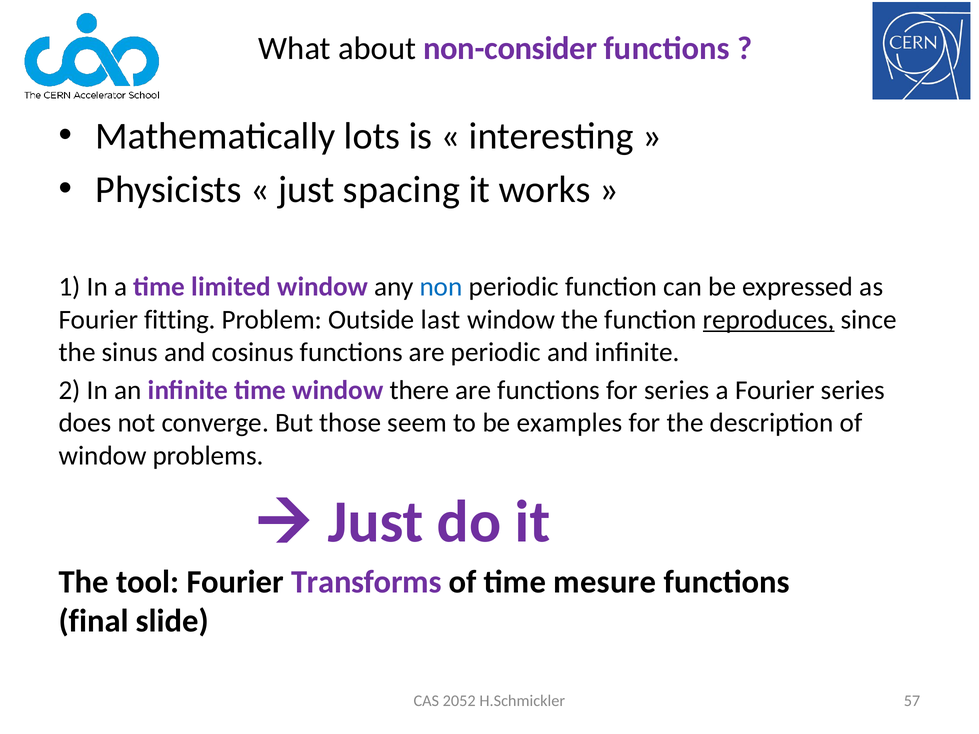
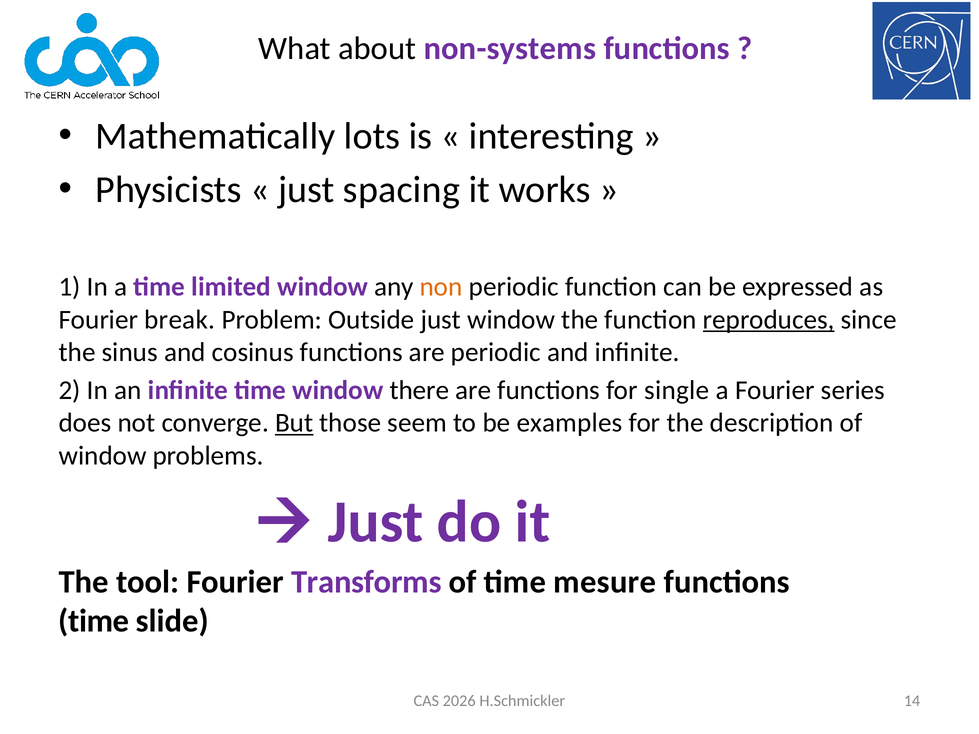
non-consider: non-consider -> non-systems (510, 49)
non colour: blue -> orange (441, 287)
fitting: fitting -> break (180, 320)
Outside last: last -> just (441, 320)
for series: series -> single (677, 390)
But underline: none -> present (294, 423)
final: final -> time (94, 621)
2052: 2052 -> 2026 (459, 701)
57: 57 -> 14 (912, 701)
